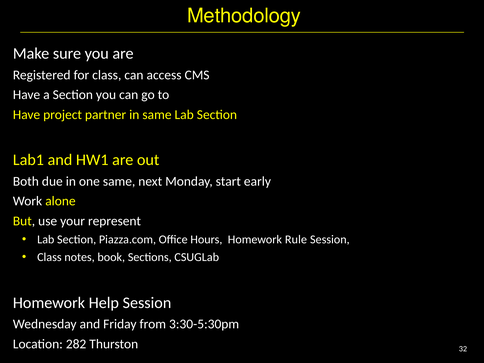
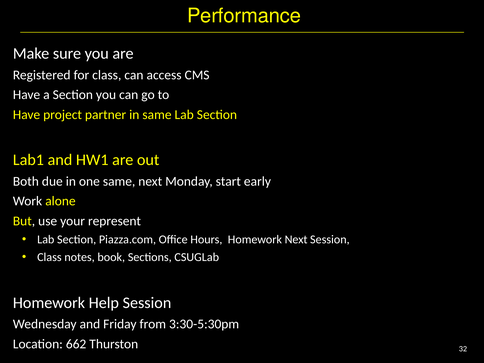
Methodology: Methodology -> Performance (244, 16)
Homework Rule: Rule -> Next (296, 240)
282: 282 -> 662 (76, 344)
